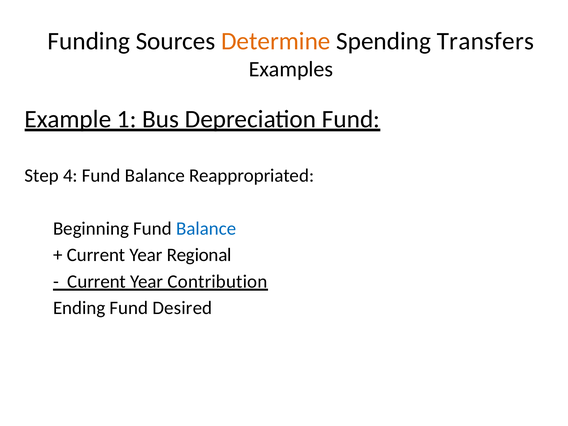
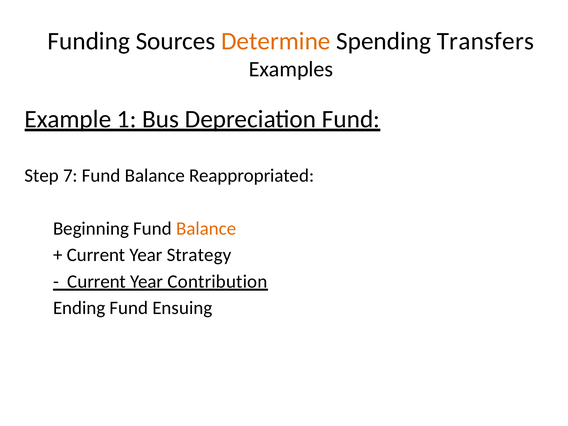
4: 4 -> 7 (70, 176)
Balance colour: blue -> orange (206, 229)
Regional: Regional -> Strategy (199, 255)
Desired: Desired -> Ensuing (182, 308)
